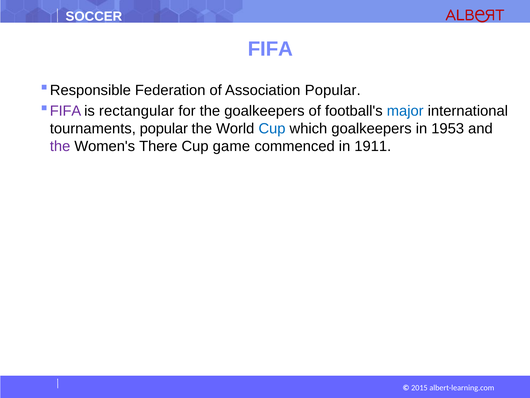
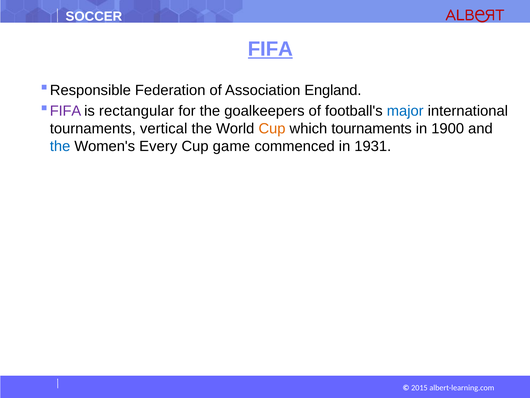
FIFA underline: none -> present (271, 49)
Association Popular: Popular -> England (333, 90)
tournaments popular: popular -> vertical (164, 129)
Cup colour: blue -> orange (272, 129)
which goalkeepers: goalkeepers -> tournaments (372, 129)
1953: 1953 -> 1900 (448, 129)
the colour: purple -> blue (60, 146)
There: There -> Every (158, 146)
1911: 1911 -> 1931 (373, 146)
